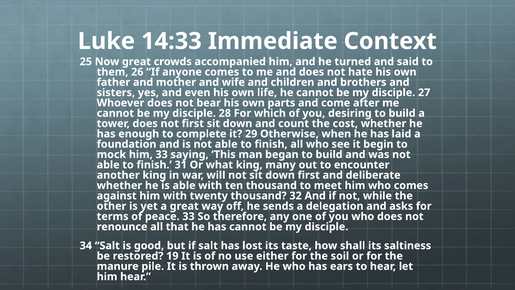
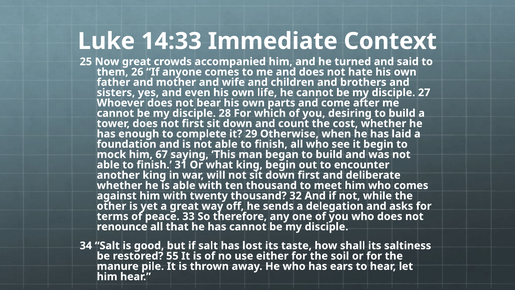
him 33: 33 -> 67 (162, 154)
king many: many -> begin (281, 165)
19: 19 -> 55 (172, 256)
